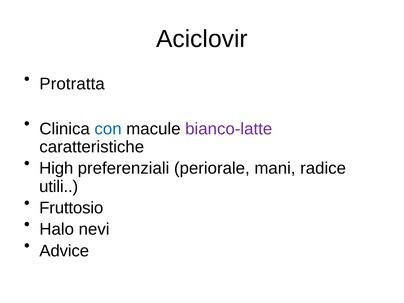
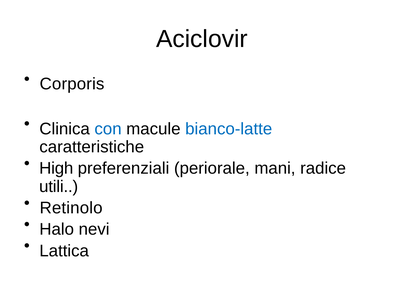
Protratta: Protratta -> Corporis (72, 84)
bianco-latte colour: purple -> blue (229, 129)
Fruttosio: Fruttosio -> Retinolo (71, 208)
Advice: Advice -> Lattica (64, 251)
